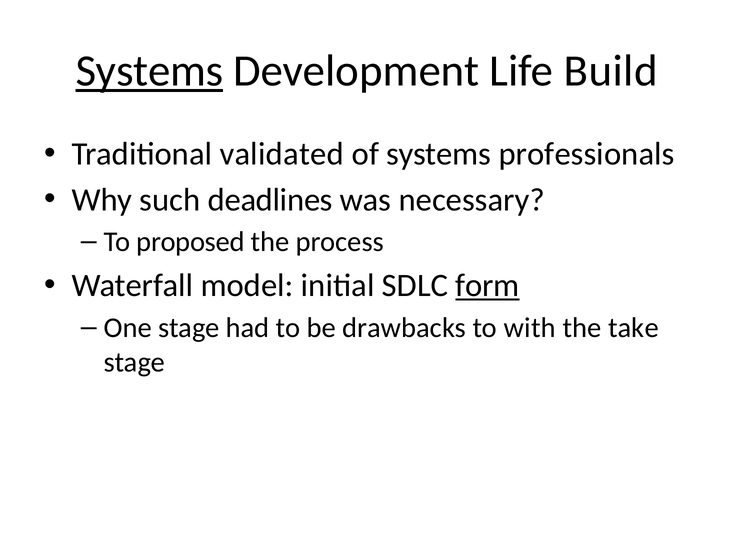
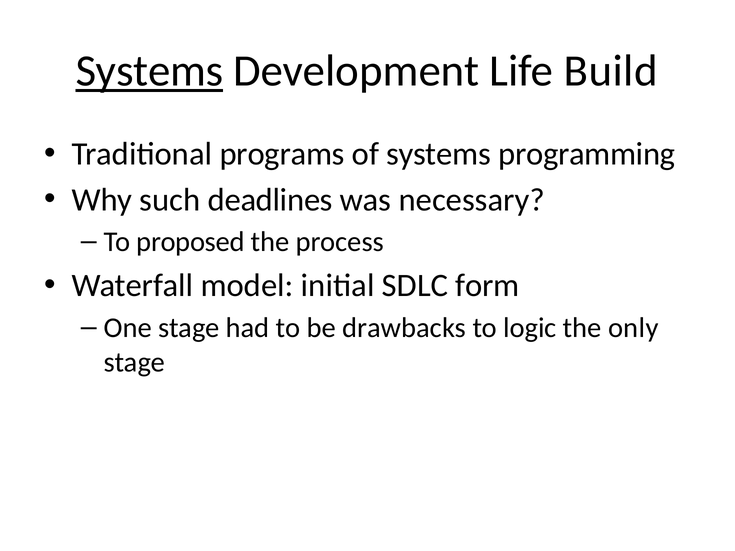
validated: validated -> programs (282, 154)
professionals: professionals -> programming (587, 154)
form underline: present -> none (487, 286)
with: with -> logic (530, 328)
take: take -> only (633, 328)
